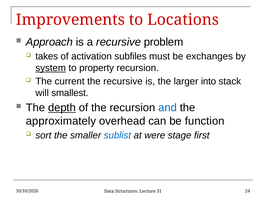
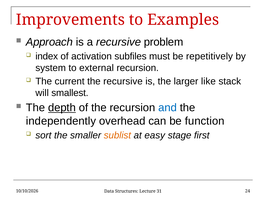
Locations: Locations -> Examples (183, 20)
takes: takes -> index (47, 56)
exchanges: exchanges -> repetitively (209, 56)
system underline: present -> none (51, 68)
property: property -> external (97, 68)
into: into -> like (208, 81)
approximately: approximately -> independently (61, 121)
sublist colour: blue -> orange (117, 135)
were: were -> easy (155, 135)
